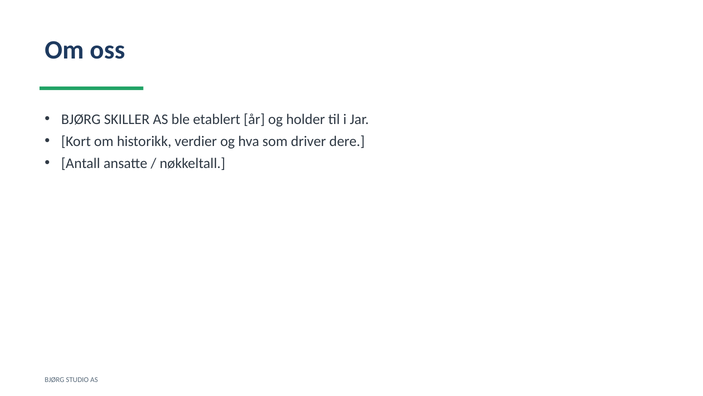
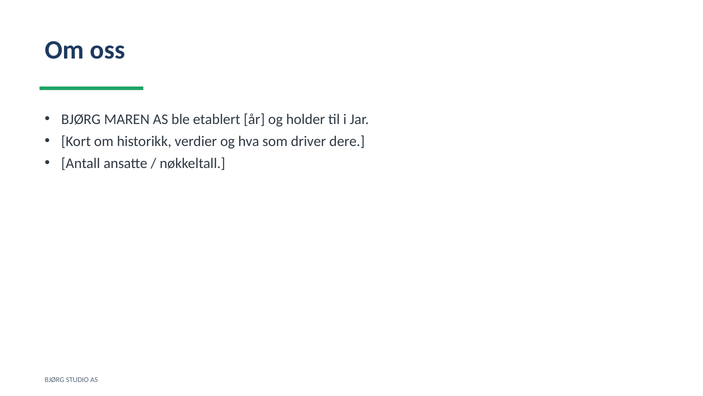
SKILLER: SKILLER -> MAREN (127, 119)
